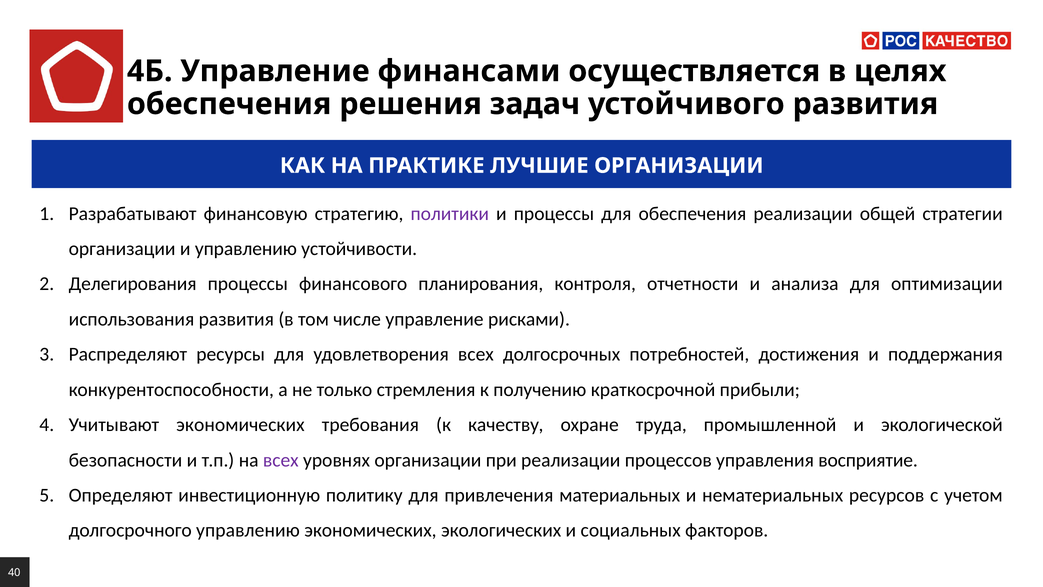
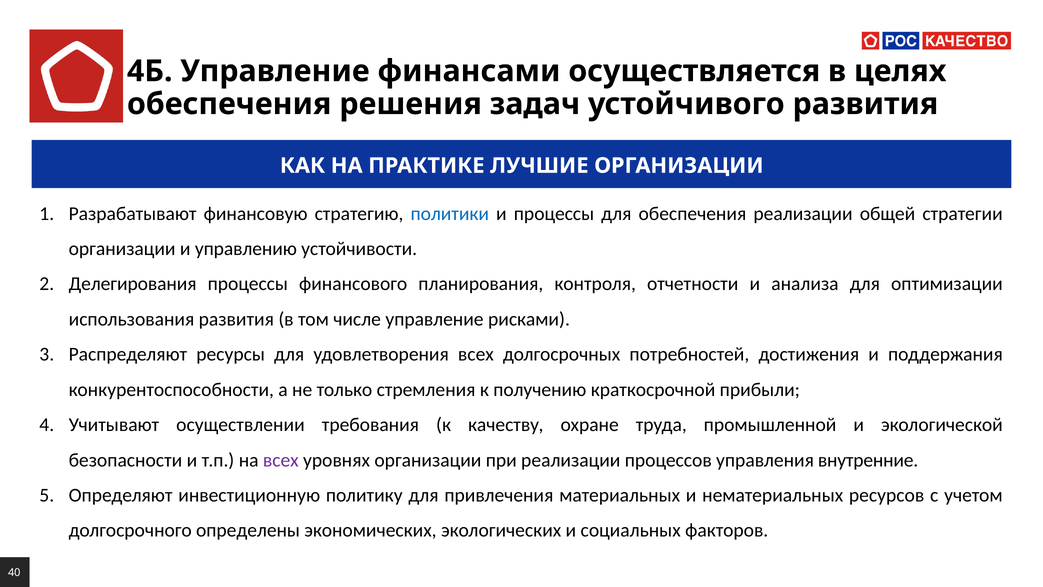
политики colour: purple -> blue (450, 213)
Учитывают экономических: экономических -> осуществлении (240, 425)
восприятие: восприятие -> внутренние (868, 460)
долгосрочного управлению: управлению -> определены (248, 530)
